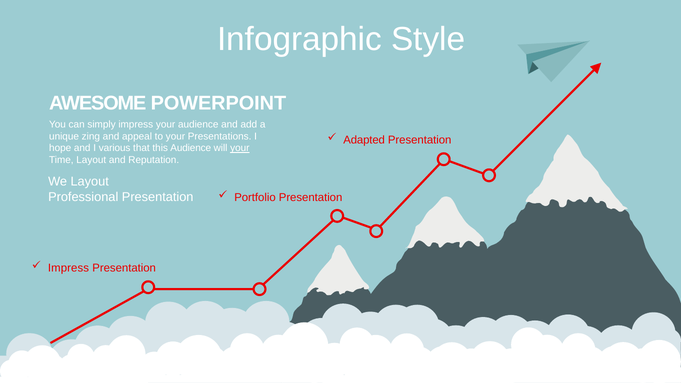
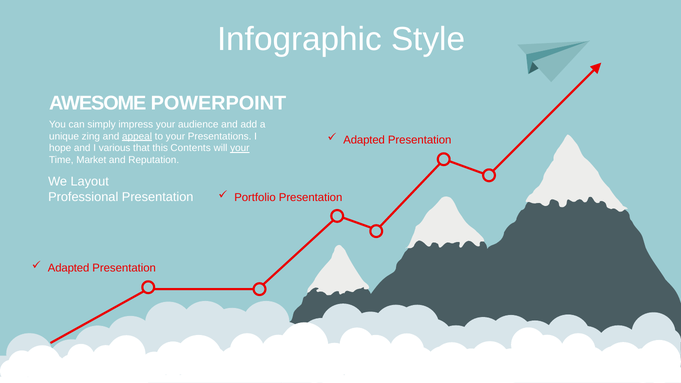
appeal underline: none -> present (137, 136)
this Audience: Audience -> Contents (191, 148)
Time Layout: Layout -> Market (91, 160)
Impress: Impress -> Adapted (69, 268)
